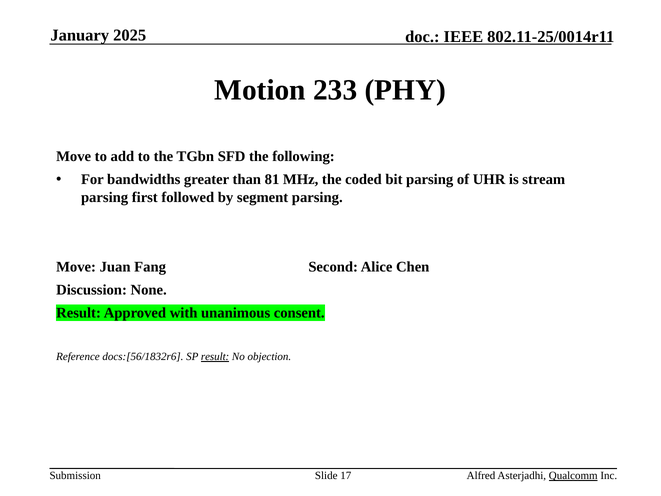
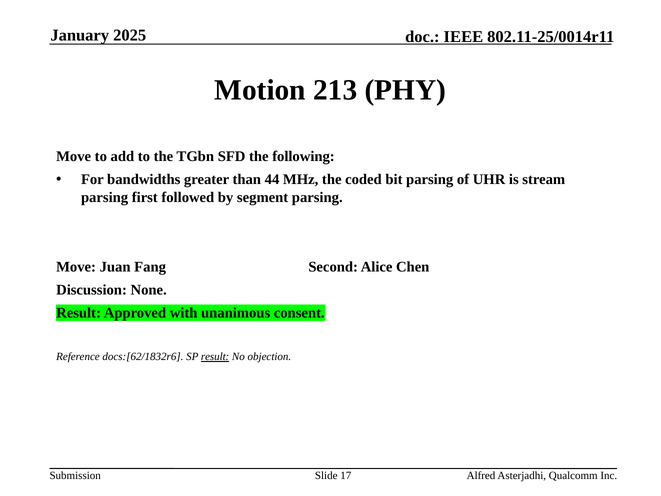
233: 233 -> 213 (335, 90)
81: 81 -> 44 (272, 180)
docs:[56/1832r6: docs:[56/1832r6 -> docs:[62/1832r6 (143, 357)
Qualcomm underline: present -> none (573, 475)
